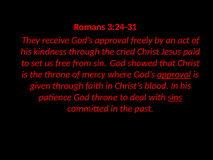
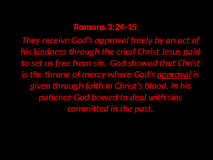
3:24-31: 3:24-31 -> 3:24-15 (122, 27)
God throne: throne -> bowed (105, 97)
sins underline: present -> none (175, 97)
